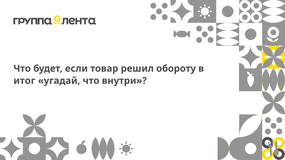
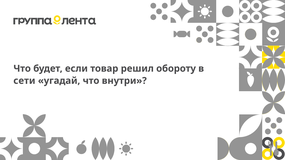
итог: итог -> сети (24, 81)
